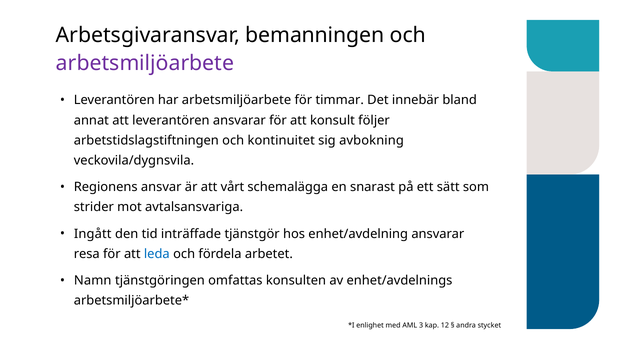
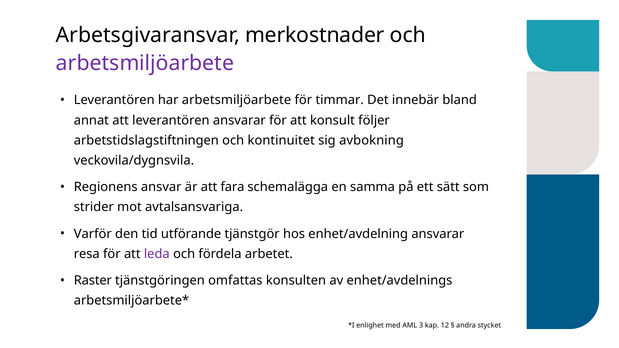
bemanningen: bemanningen -> merkostnader (315, 35)
vårt: vårt -> fara (232, 187)
snarast: snarast -> samma (372, 187)
Ingått: Ingått -> Varför (93, 234)
inträffade: inträffade -> utförande (191, 234)
leda colour: blue -> purple (157, 254)
Namn: Namn -> Raster (93, 281)
